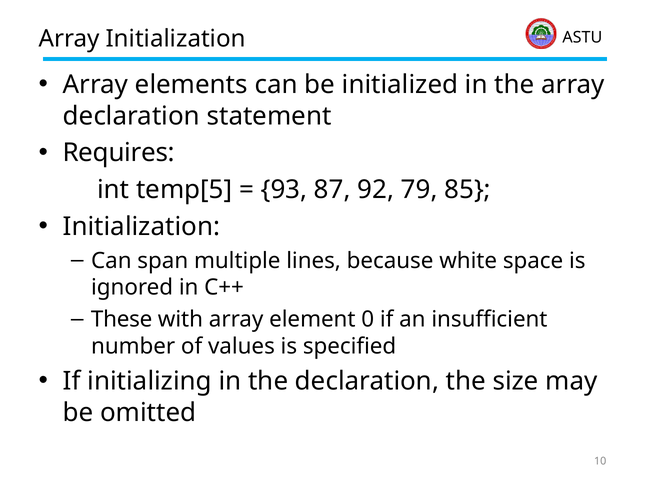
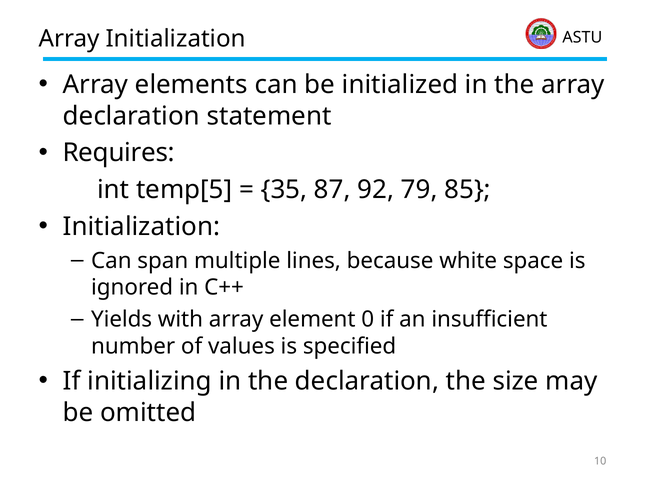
93: 93 -> 35 (284, 190)
These: These -> Yields (122, 319)
